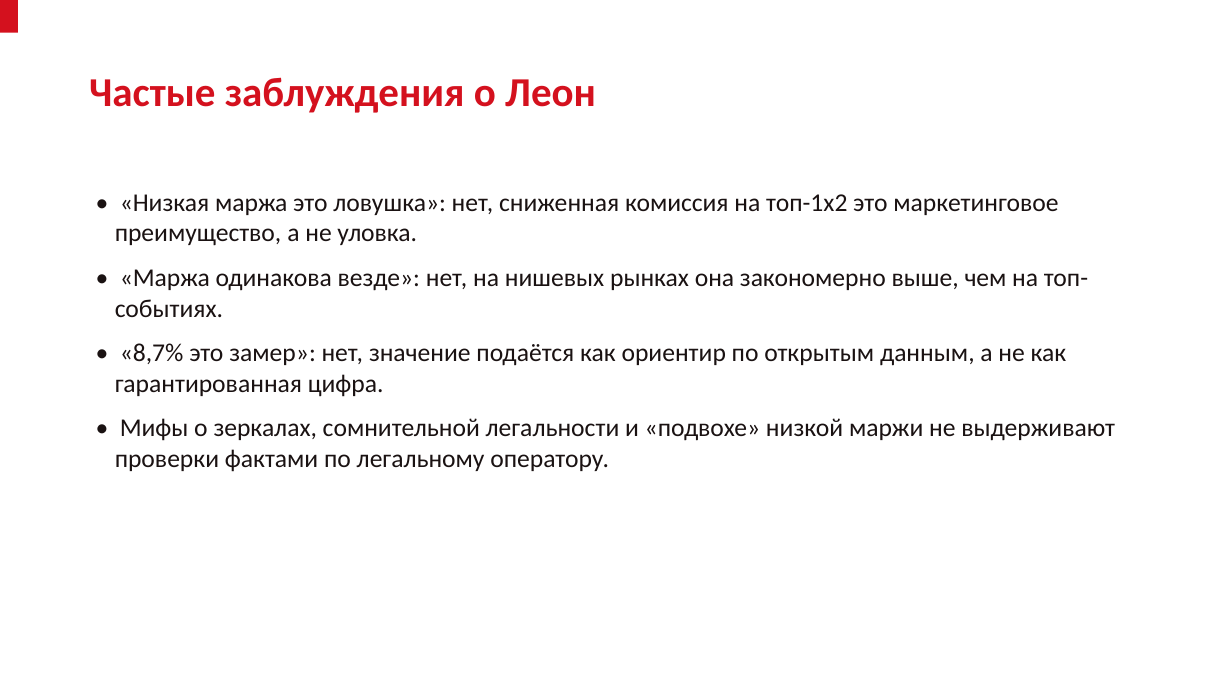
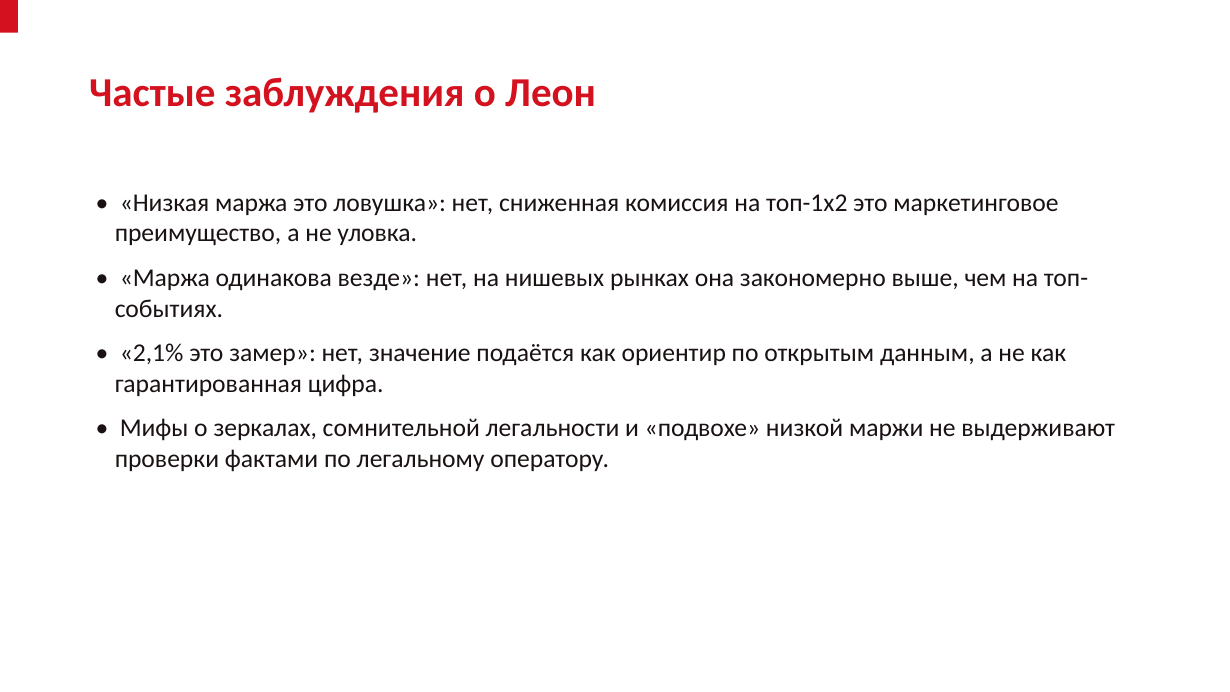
8,7%: 8,7% -> 2,1% (152, 353)
